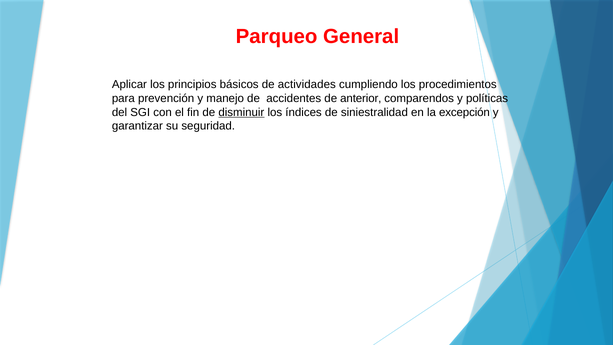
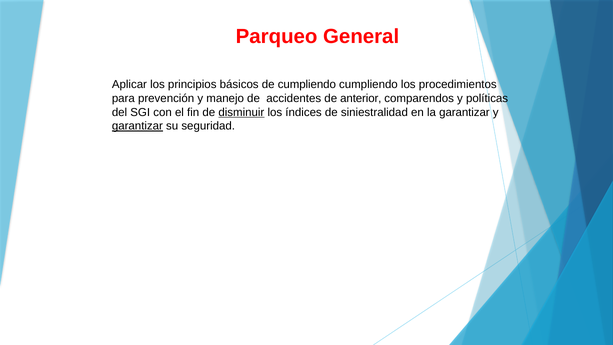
de actividades: actividades -> cumpliendo (307, 85)
la excepción: excepción -> garantizar (464, 112)
garantizar underline: none -> present (137, 126)
